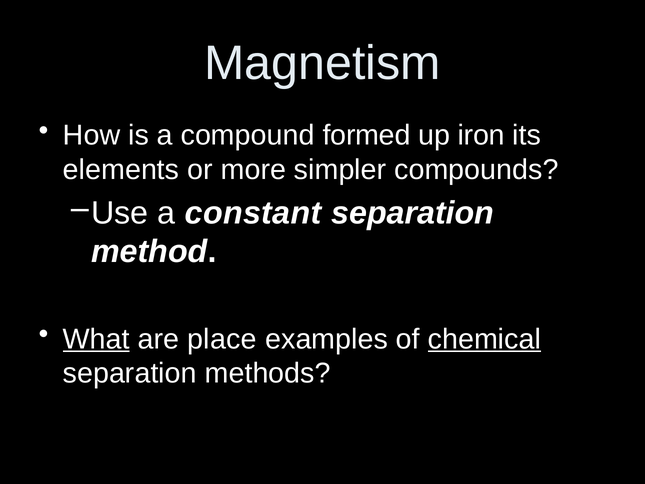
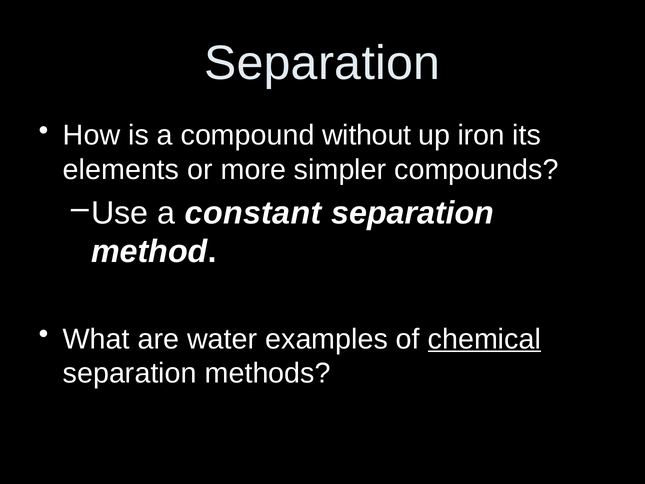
Magnetism: Magnetism -> Separation (322, 63)
formed: formed -> without (367, 135)
What underline: present -> none (96, 339)
place: place -> water (222, 339)
